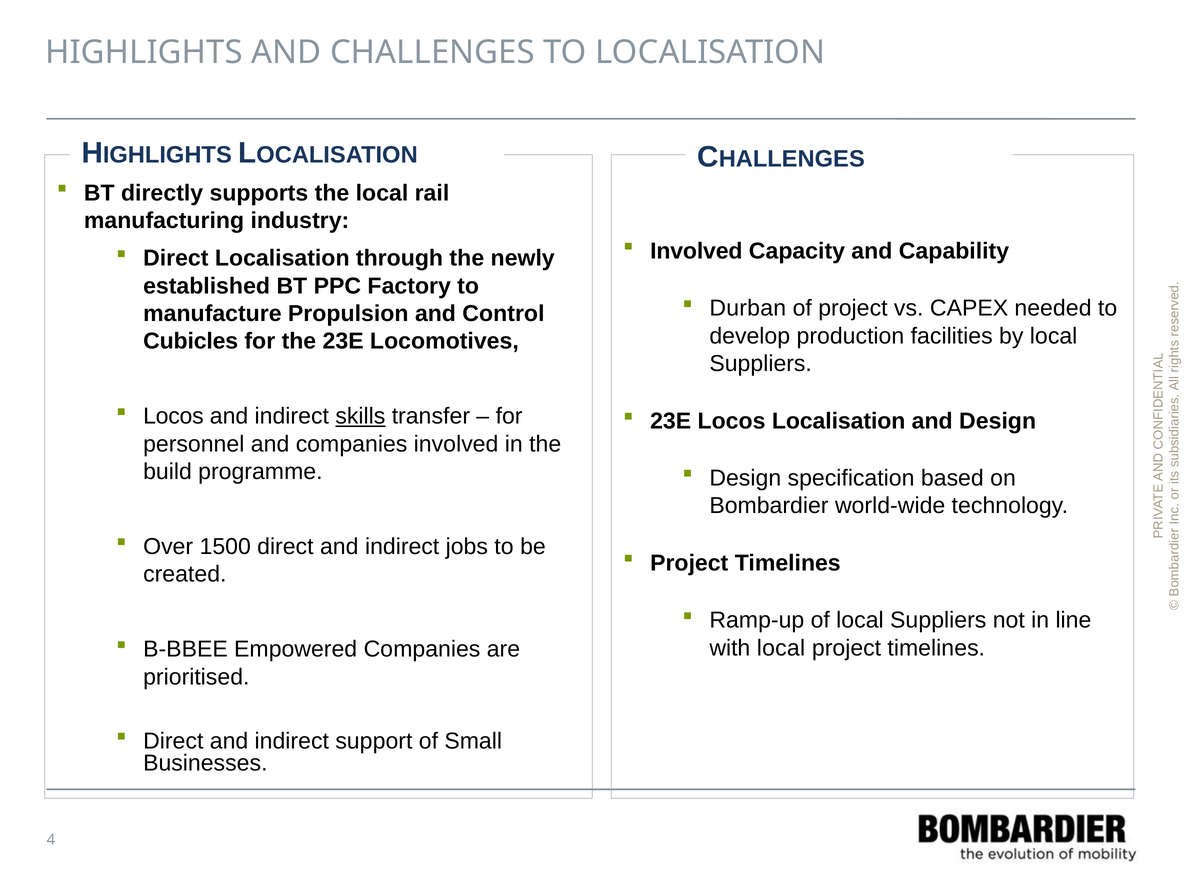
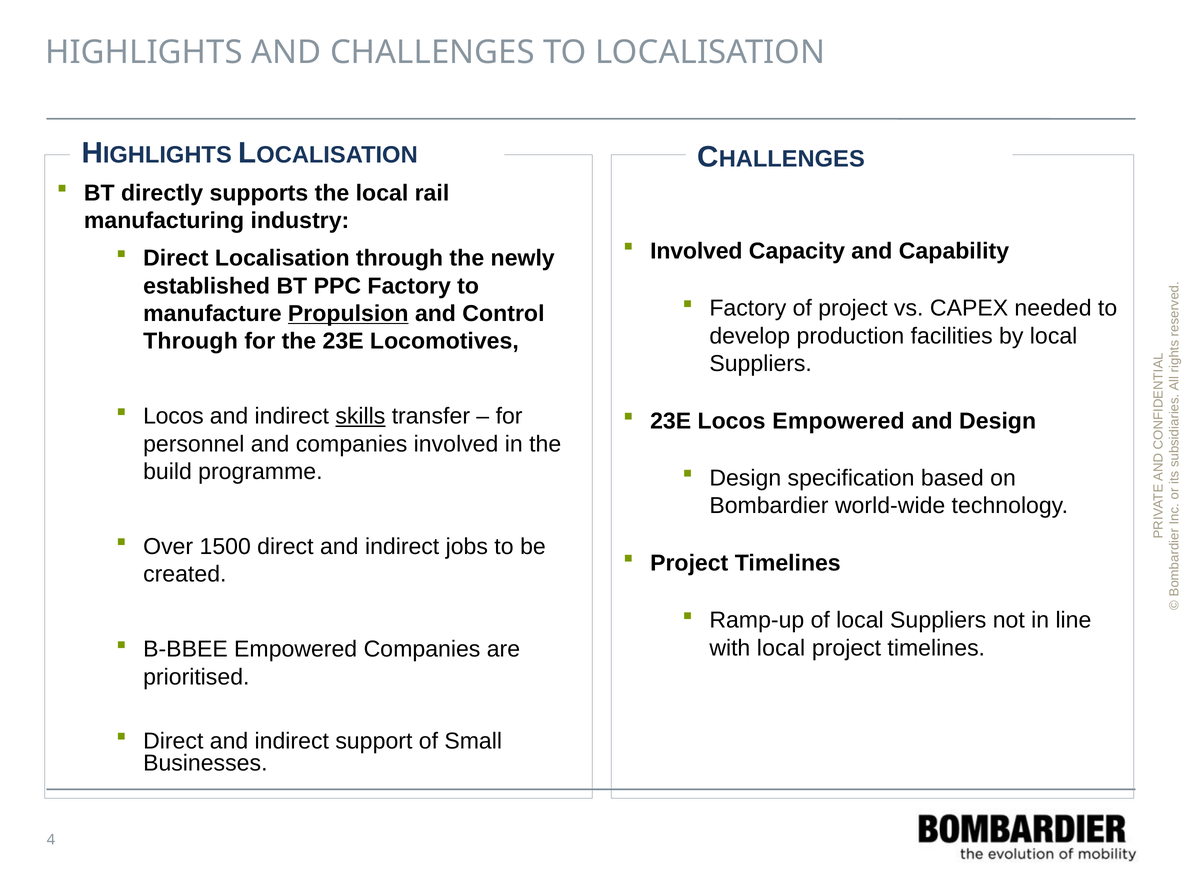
Durban: Durban -> Factory (748, 309)
Propulsion underline: none -> present (348, 314)
Cubicles: Cubicles -> Through (190, 342)
Locos Localisation: Localisation -> Empowered (838, 421)
